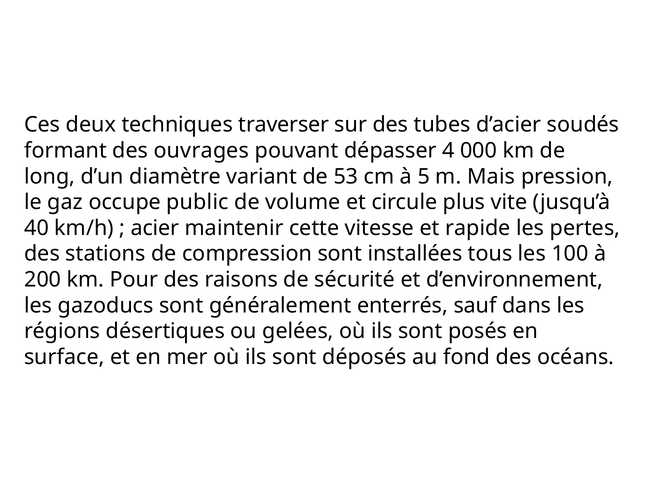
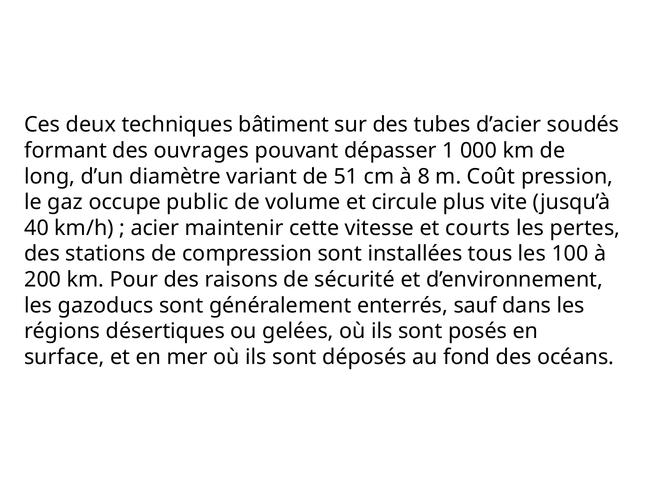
traverser: traverser -> bâtiment (284, 125)
4: 4 -> 1 (448, 151)
53: 53 -> 51 (346, 177)
5: 5 -> 8 (424, 177)
Mais: Mais -> Coût (491, 177)
rapide: rapide -> courts (478, 228)
